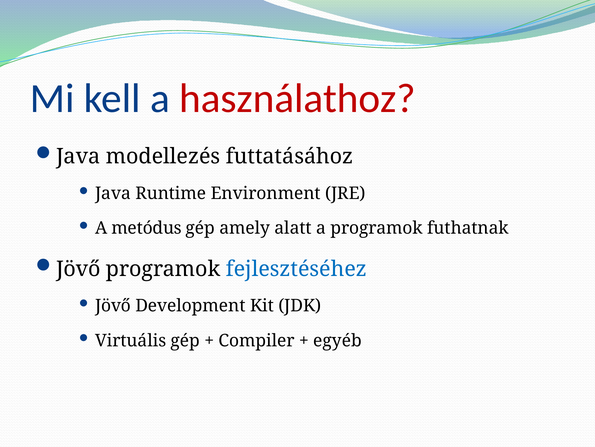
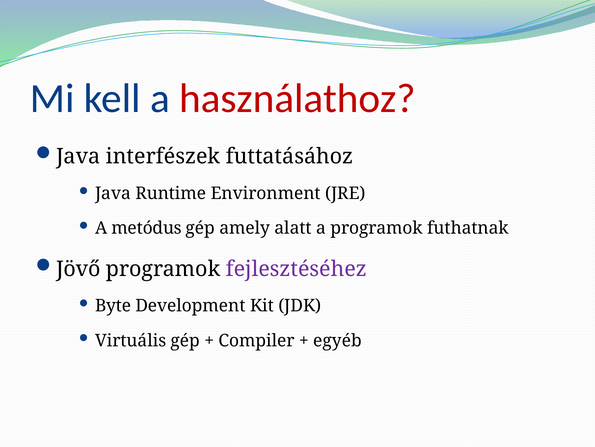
modellezés: modellezés -> interfészek (163, 156)
fejlesztéséhez colour: blue -> purple (296, 268)
Jövő: Jövő -> Byte (113, 305)
